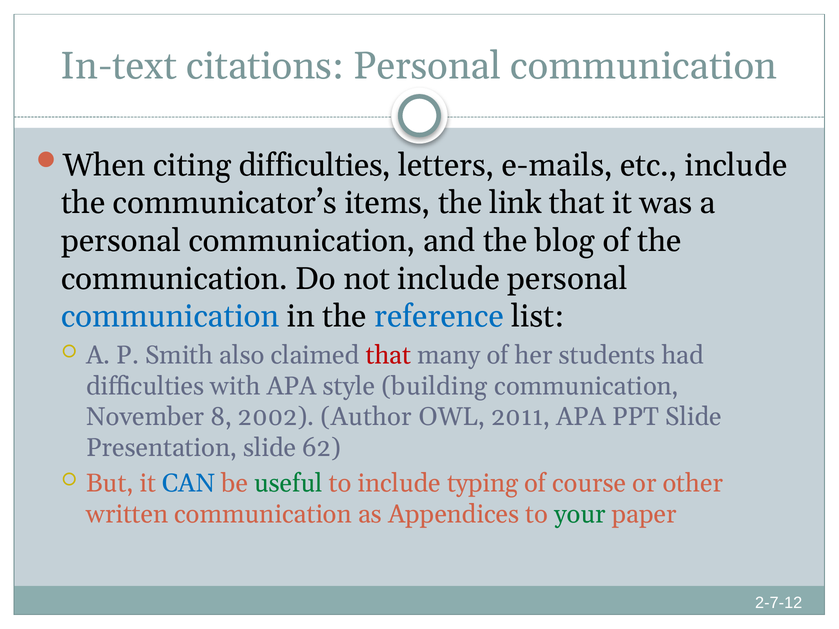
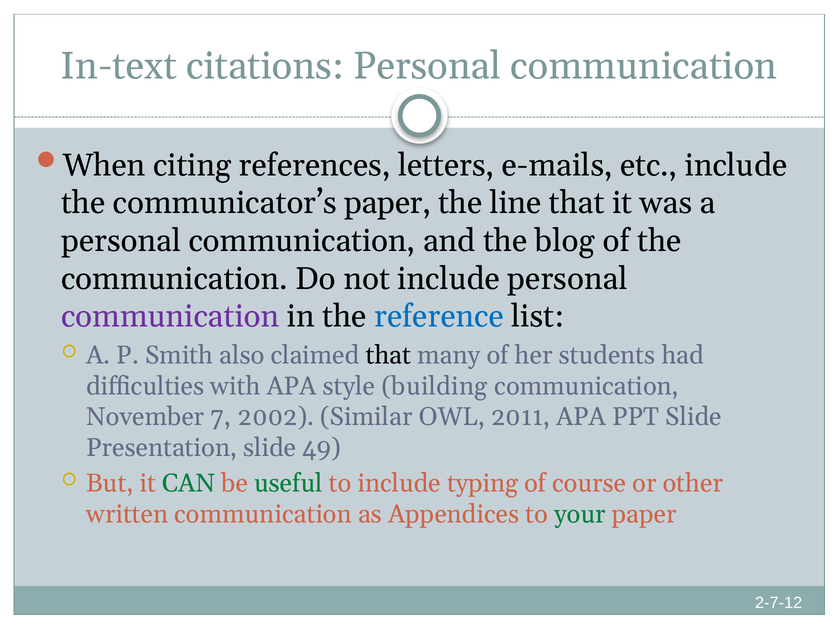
citing difficulties: difficulties -> references (315, 165)
communicator’s items: items -> paper (388, 203)
link: link -> line (516, 203)
communication colour: blue -> purple (170, 317)
that colour: red -> black (388, 356)
8: 8 -> 7 (221, 417)
Author: Author -> Similar (366, 417)
62: 62 -> 49 (321, 448)
CAN colour: blue -> green (189, 484)
